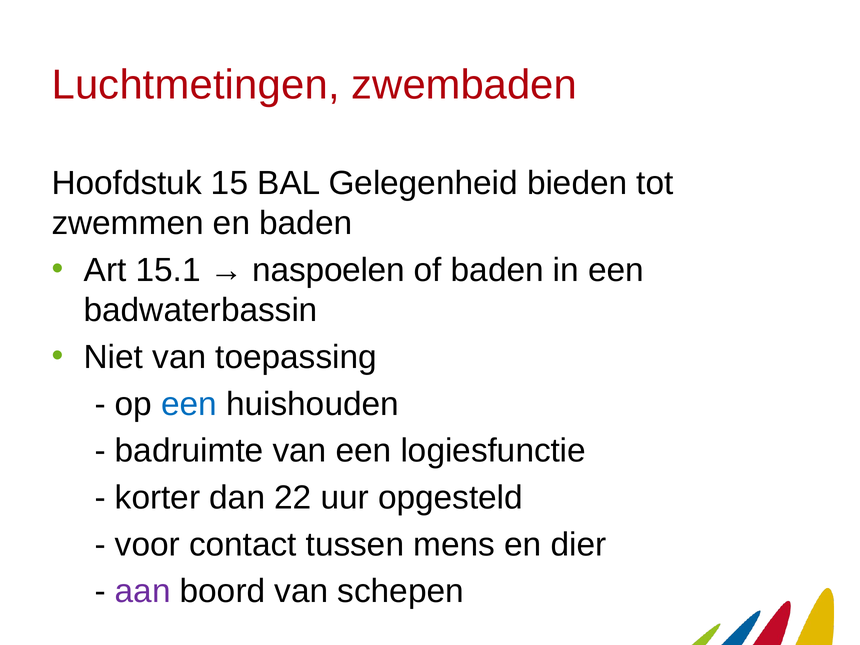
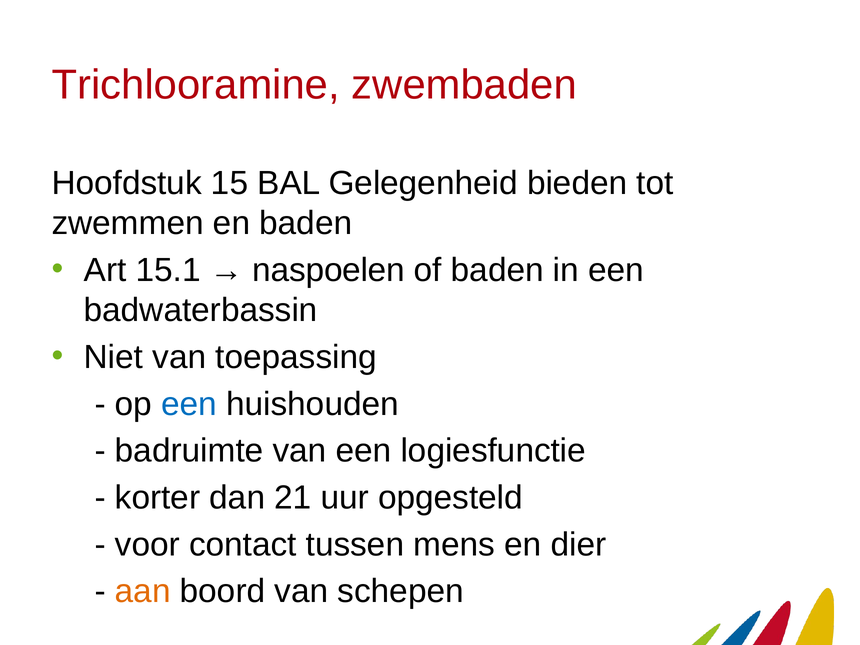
Luchtmetingen: Luchtmetingen -> Trichlooramine (196, 85)
22: 22 -> 21 (293, 498)
aan colour: purple -> orange (143, 591)
